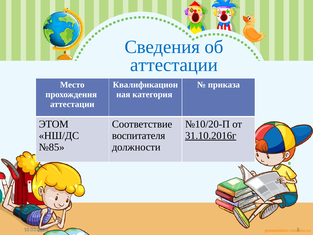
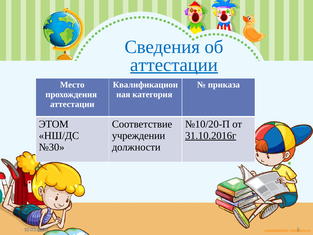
аттестации underline: none -> present (174, 65)
воспитателя: воспитателя -> учреждении (139, 135)
№85: №85 -> №30 (52, 147)
